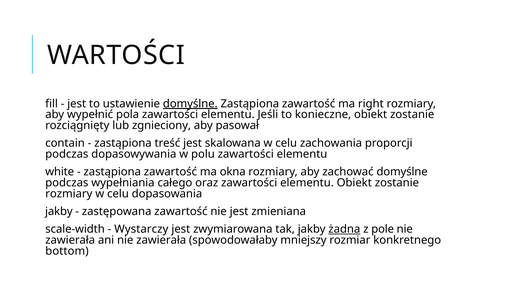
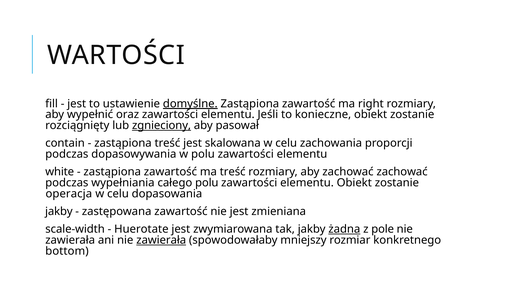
pola: pola -> oraz (128, 115)
zgnieciony underline: none -> present (162, 126)
ma okna: okna -> treść (233, 172)
zachować domyślne: domyślne -> zachować (402, 172)
całego oraz: oraz -> polu (207, 183)
rozmiary: rozmiary -> operacja (69, 194)
Wystarczy: Wystarczy -> Huerotate (141, 229)
zawierała underline: none -> present (161, 240)
